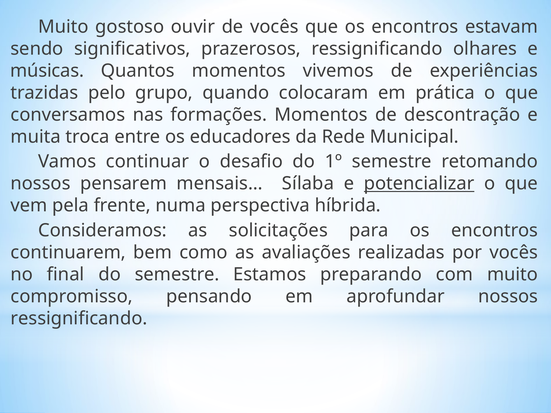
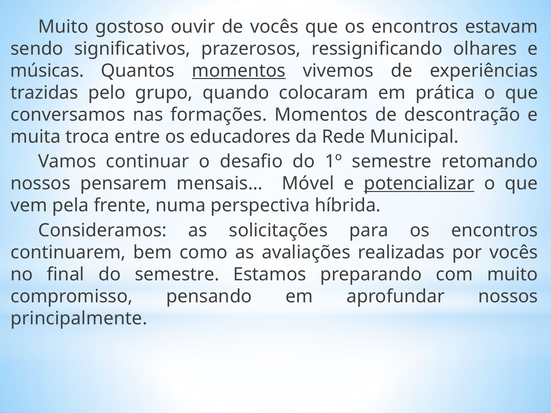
momentos underline: none -> present (239, 71)
Sílaba: Sílaba -> Móvel (308, 184)
ressignificando: ressignificando -> principalmente (79, 319)
